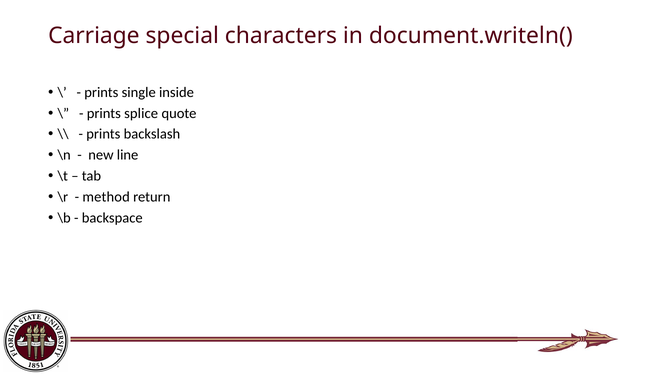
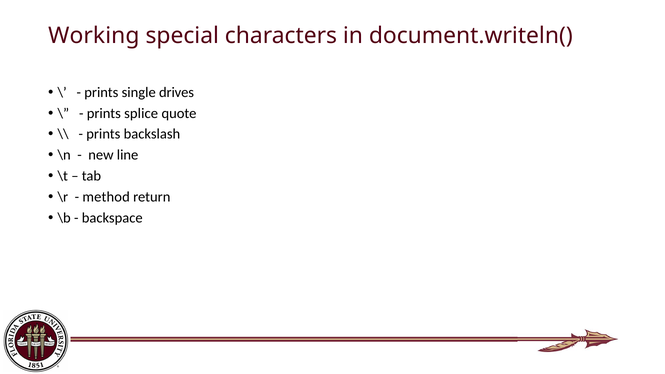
Carriage: Carriage -> Working (94, 36)
inside: inside -> drives (177, 92)
